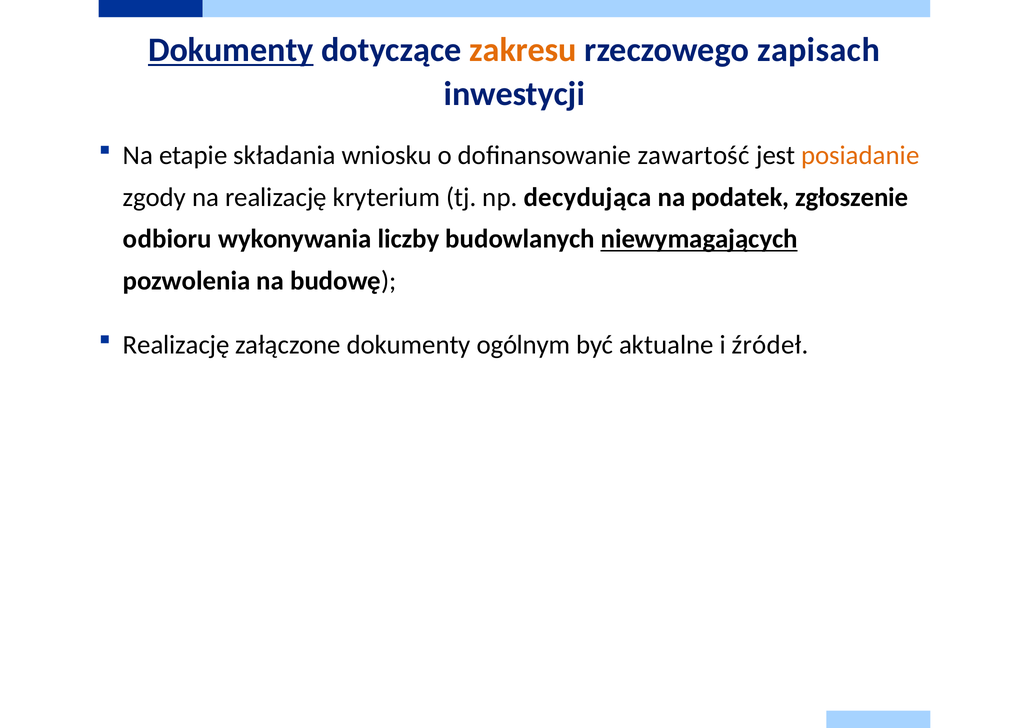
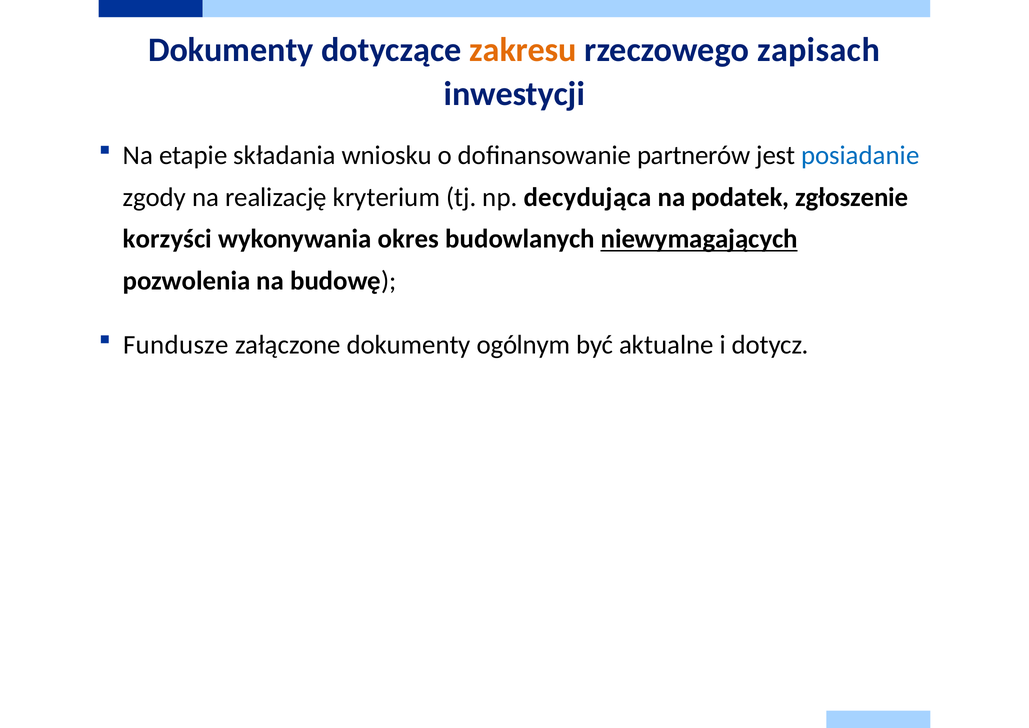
Dokumenty underline: present -> none (231, 50)
zawartość: zawartość -> partnerów (694, 155)
posiadanie colour: orange -> blue (860, 155)
odbioru: odbioru -> korzyści (167, 239)
liczby: liczby -> okres (408, 239)
Realizację: Realizację -> Fundusze (176, 345)
źródeł: źródeł -> dotycz (770, 345)
